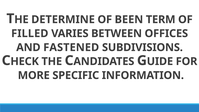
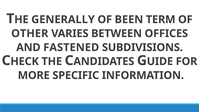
DETERMINE: DETERMINE -> GENERALLY (63, 20)
FILLED: FILLED -> OTHER (30, 33)
